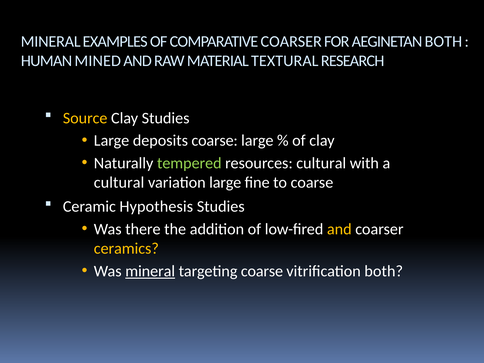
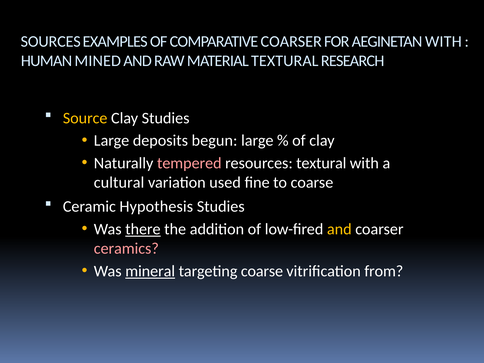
MINERAL: MINERAL -> SOURCES (51, 41)
AEGINETAN BOTH: BOTH -> WITH (443, 41)
deposits coarse: coarse -> begun (215, 141)
tempered colour: light green -> pink (189, 163)
resources cultural: cultural -> textural (321, 163)
variation large: large -> used (225, 183)
there underline: none -> present (143, 229)
ceramics colour: yellow -> pink (126, 249)
vitrification both: both -> from (384, 271)
